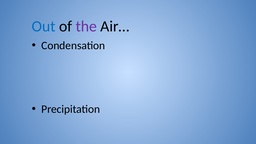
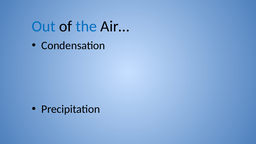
the colour: purple -> blue (86, 26)
